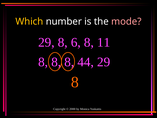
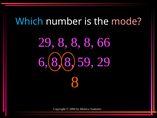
Which colour: yellow -> light blue (29, 21)
29 8 6: 6 -> 8 (76, 42)
11: 11 -> 66 (104, 42)
8: 8 -> 6 (43, 62)
44: 44 -> 59 (86, 62)
